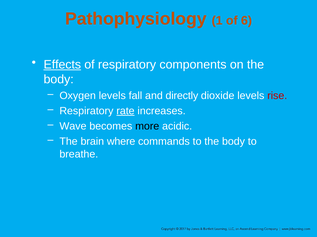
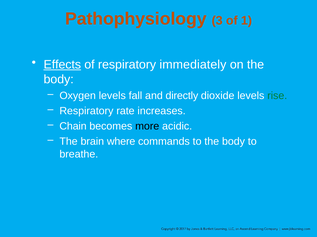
1: 1 -> 3 (217, 21)
6: 6 -> 1 (246, 21)
components: components -> immediately (193, 65)
rise colour: red -> green (277, 96)
rate underline: present -> none (125, 111)
Wave: Wave -> Chain (73, 127)
